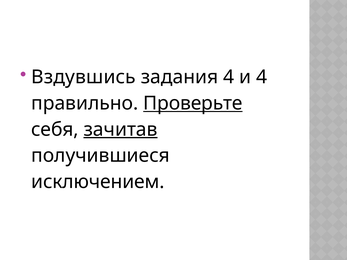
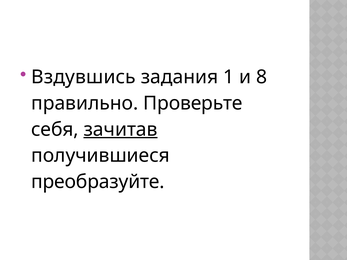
задания 4: 4 -> 1 (229, 77)
и 4: 4 -> 8 (262, 77)
Проверьте underline: present -> none (193, 103)
исключением: исключением -> преобразуйте (98, 182)
